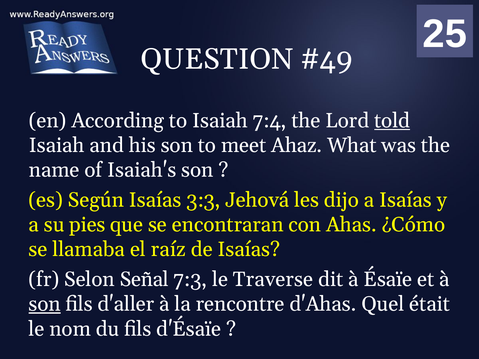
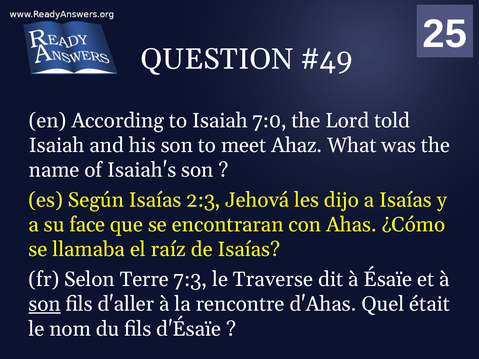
7:4: 7:4 -> 7:0 (270, 121)
told underline: present -> none (392, 121)
3:3: 3:3 -> 2:3 (203, 200)
pies: pies -> face (87, 225)
Señal: Señal -> Terre (144, 280)
